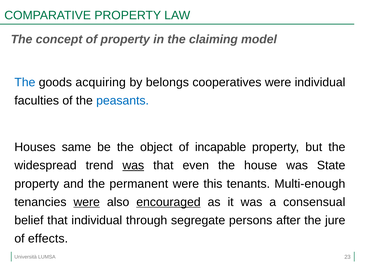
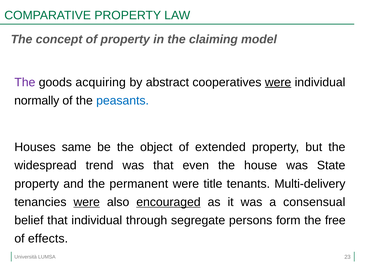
The colour: blue -> purple (25, 82)
belongs: belongs -> abstract (167, 82)
were underline: none -> present (278, 82)
faculties: faculties -> normally (37, 100)
incapable: incapable -> extended (220, 147)
was underline: present -> none (133, 165)
this: this -> title (213, 184)
Multi-enough: Multi-enough -> Multi-delivery (310, 184)
after: after -> form (288, 220)
jure: jure -> free (335, 220)
